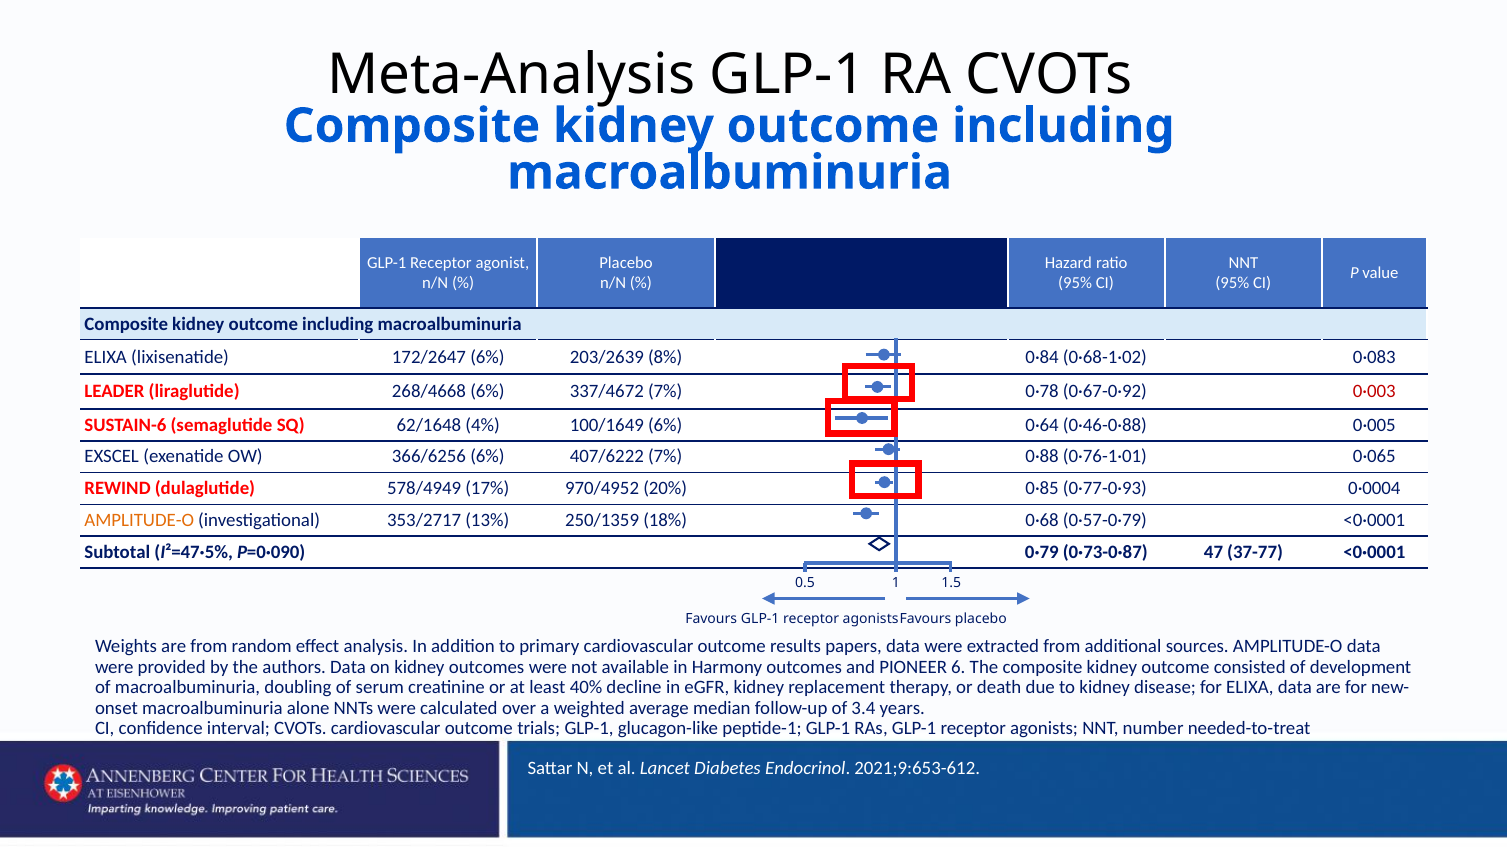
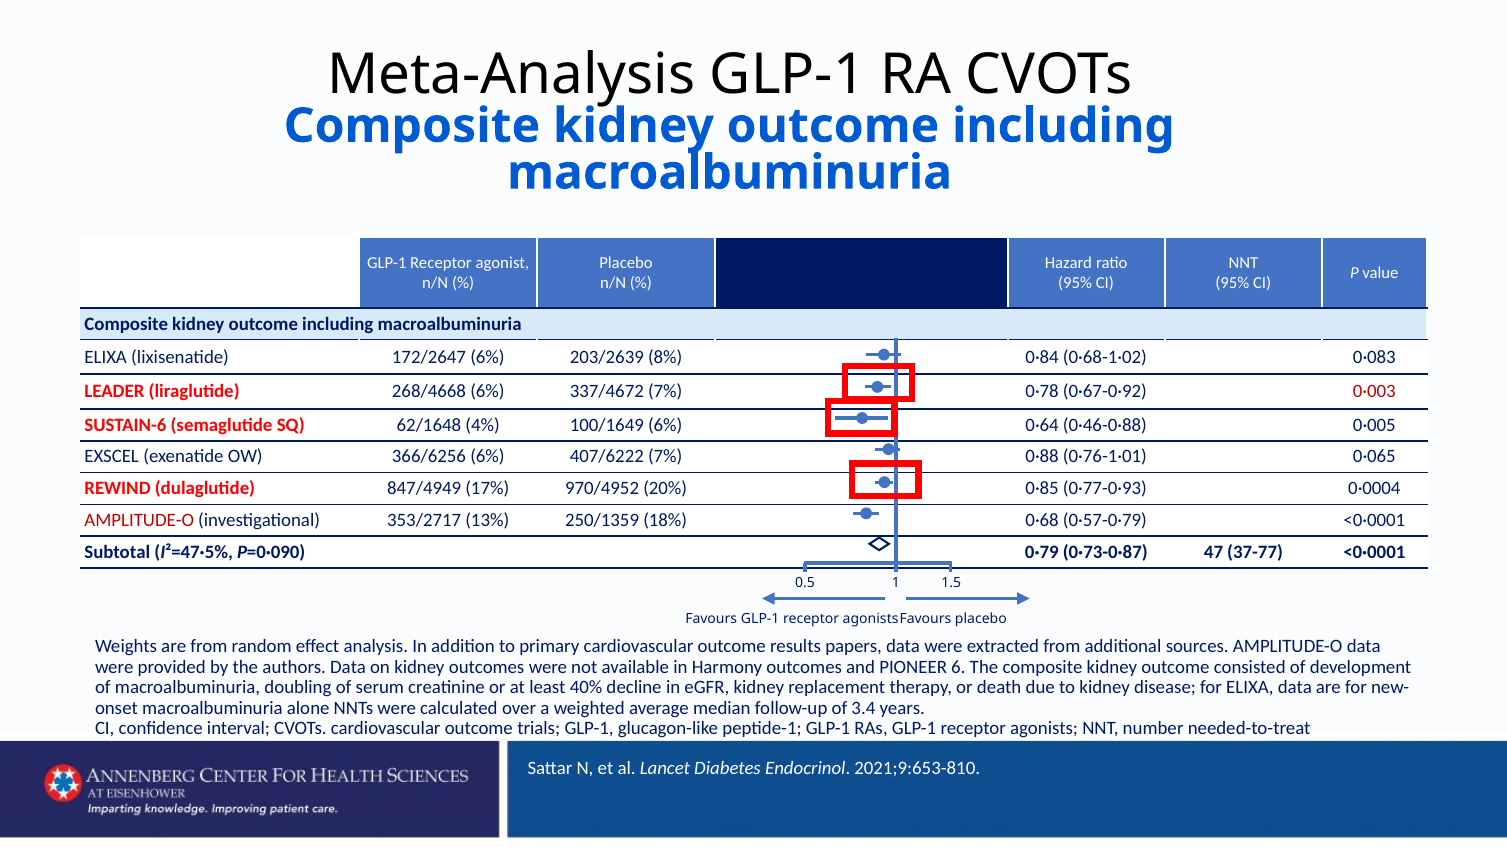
578/4949: 578/4949 -> 847/4949 (424, 488)
AMPLITUDE-O colour: orange -> red (139, 520)
2021;9:653-612: 2021;9:653-612 -> 2021;9:653-810 (917, 768)
